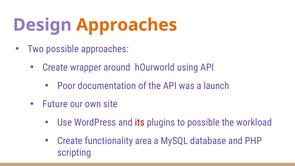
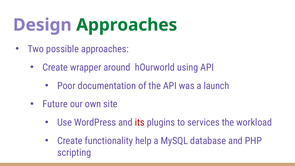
Approaches colour: orange -> green (127, 25)
to possible: possible -> services (203, 122)
area: area -> help (143, 141)
